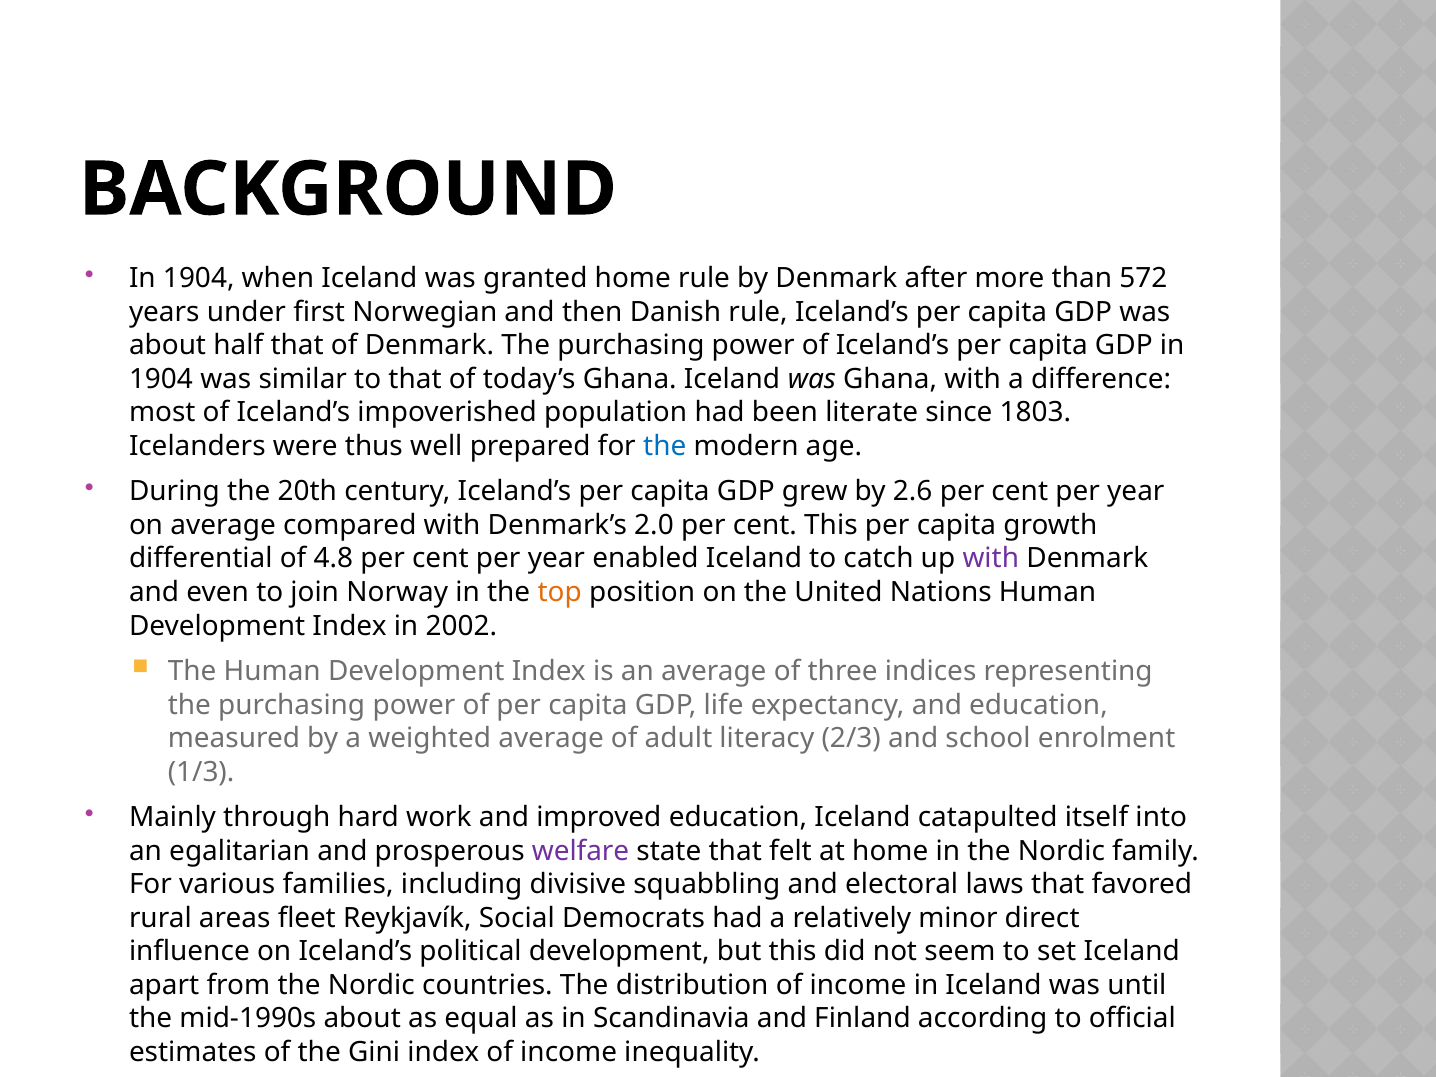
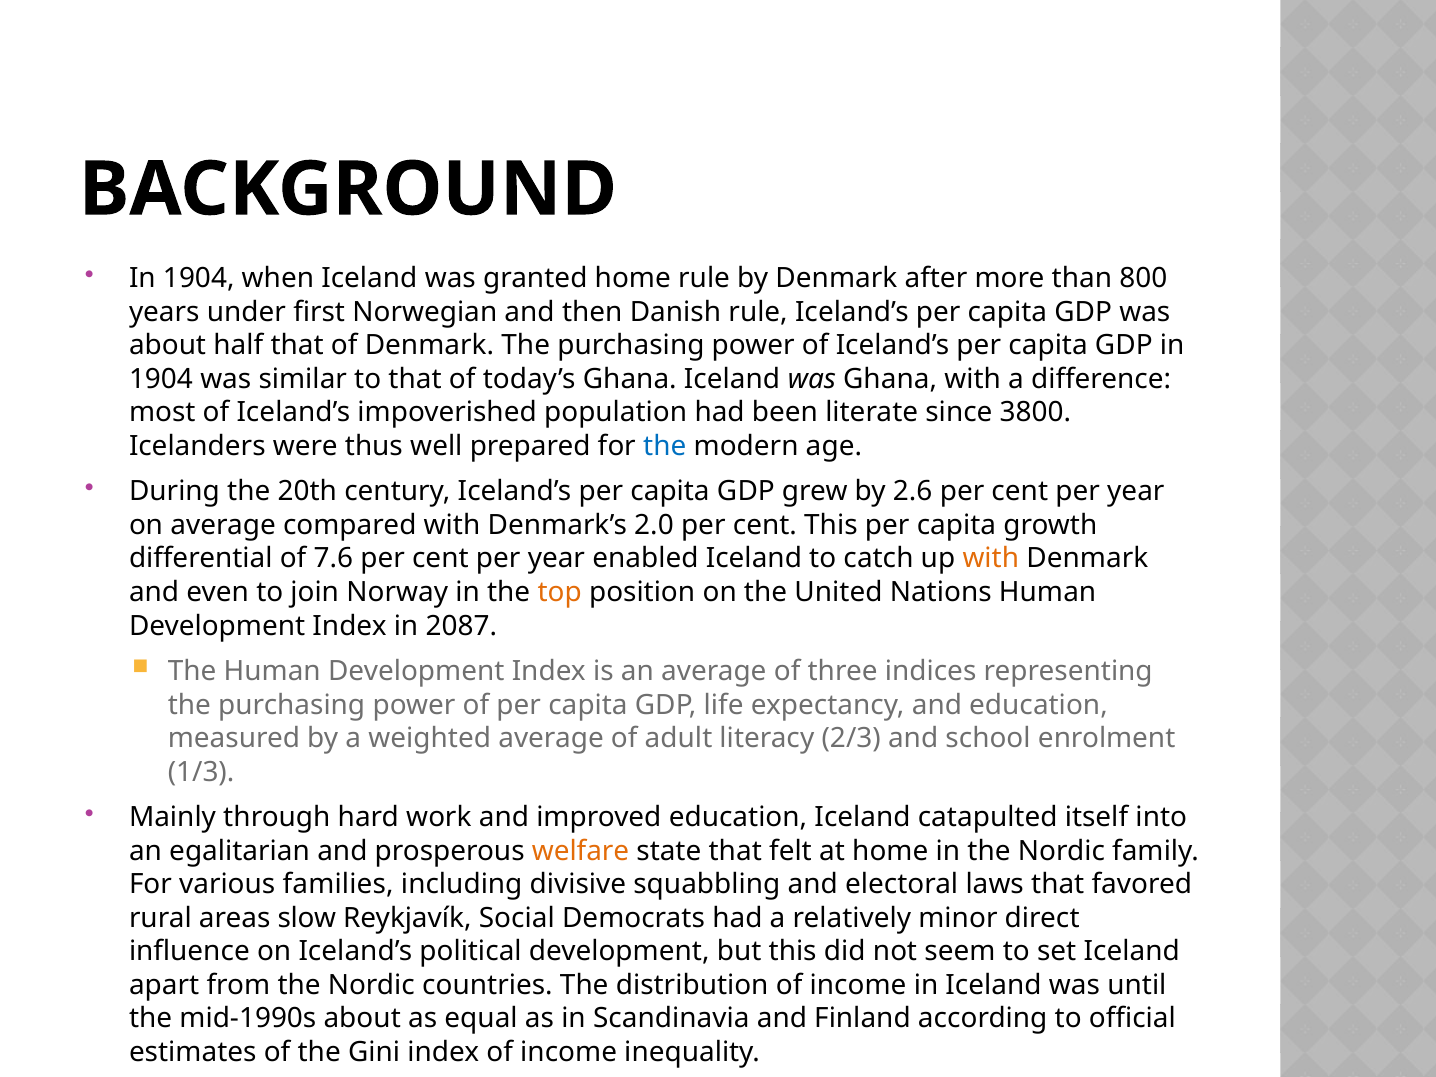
572: 572 -> 800 (1143, 279)
1803: 1803 -> 3800 (1035, 413)
4.8: 4.8 -> 7.6 (333, 559)
with colour: purple -> orange (991, 559)
2002: 2002 -> 2087 (461, 626)
welfare colour: purple -> orange (581, 851)
fleet: fleet -> slow (307, 918)
